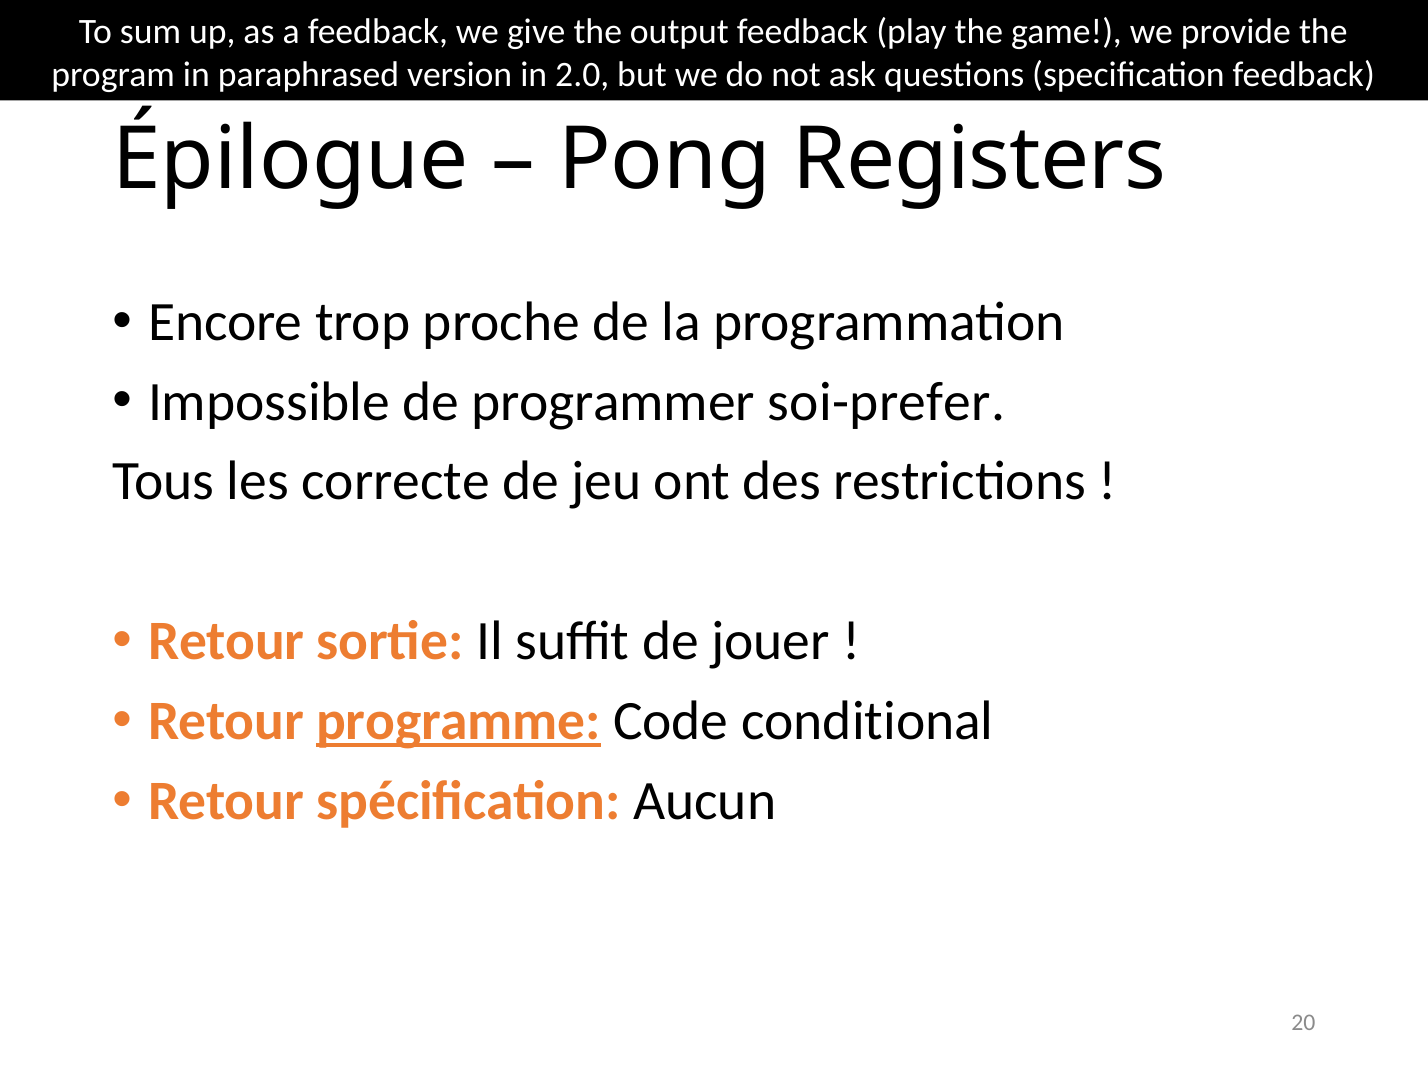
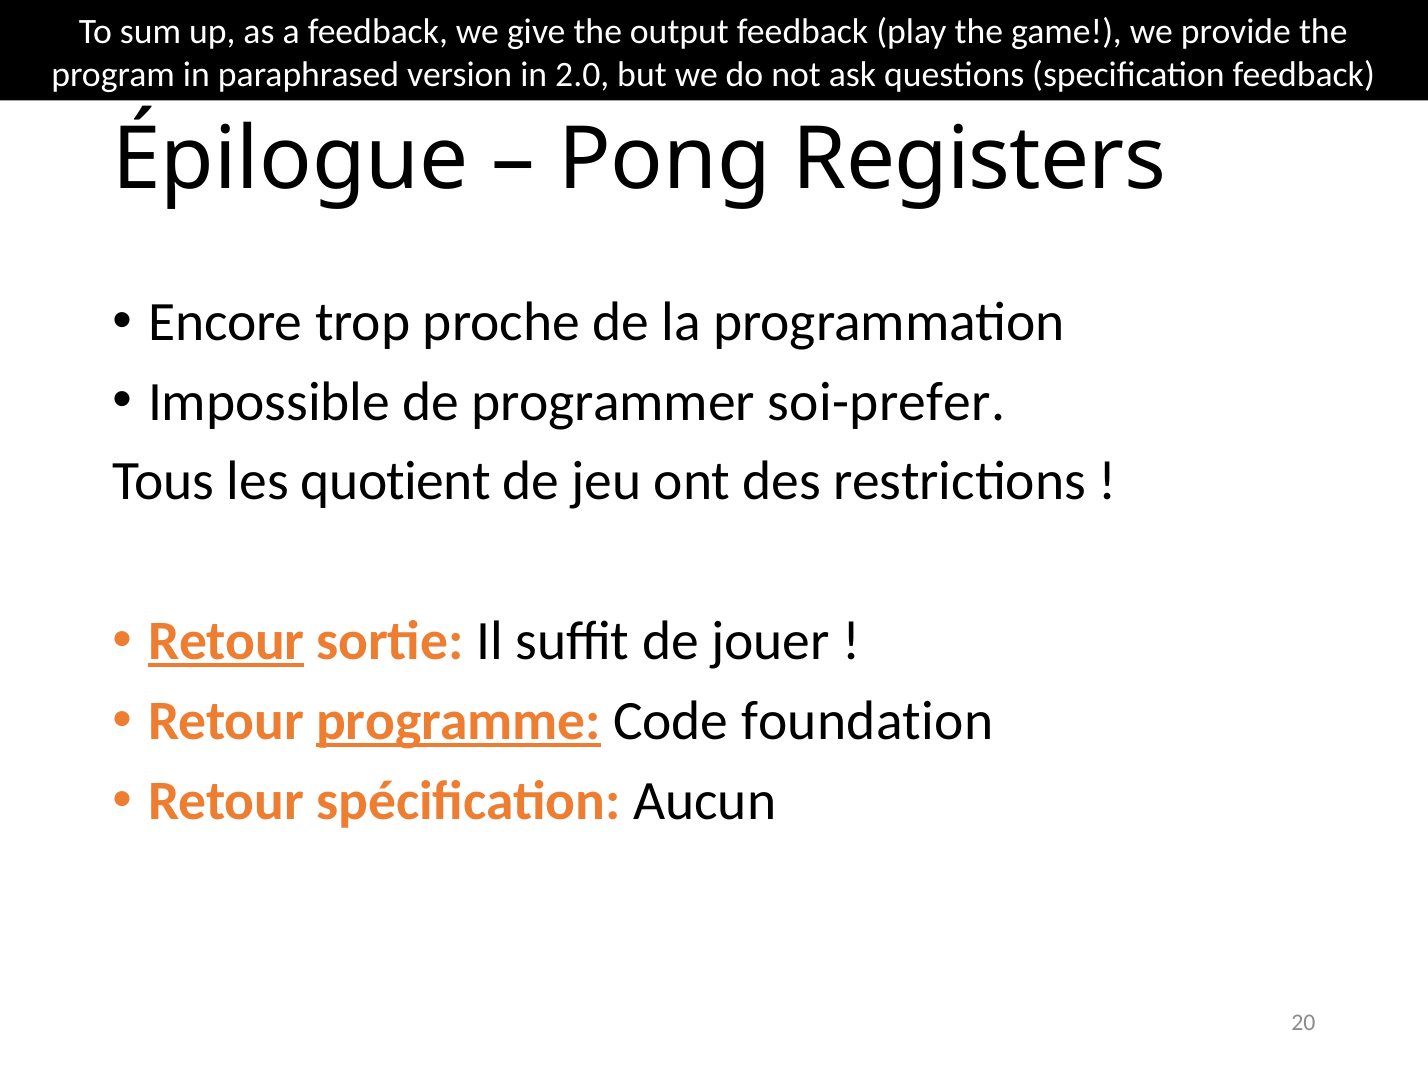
correcte: correcte -> quotient (396, 482)
Retour underline: none -> present (226, 641)
conditional: conditional -> foundation (867, 721)
